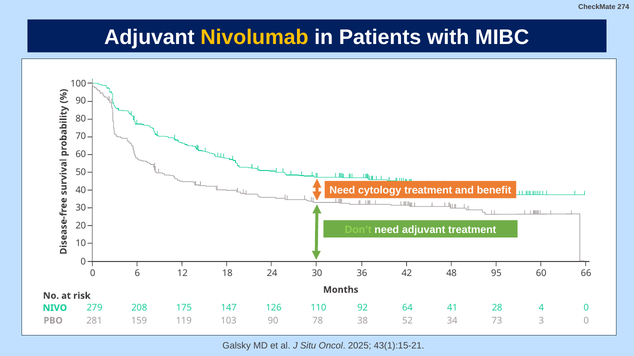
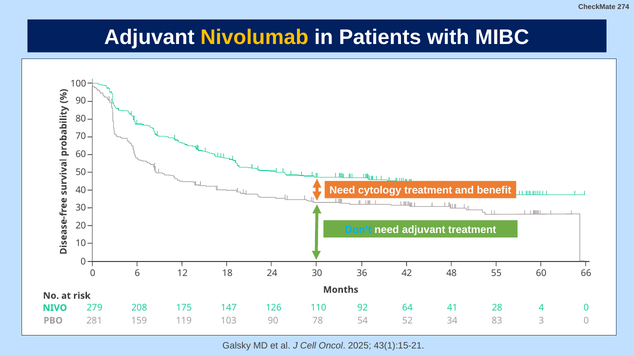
Don’t colour: light green -> light blue (358, 230)
95: 95 -> 55 (496, 274)
38: 38 -> 54 (363, 321)
73: 73 -> 83 (497, 321)
Situ: Situ -> Cell (308, 346)
